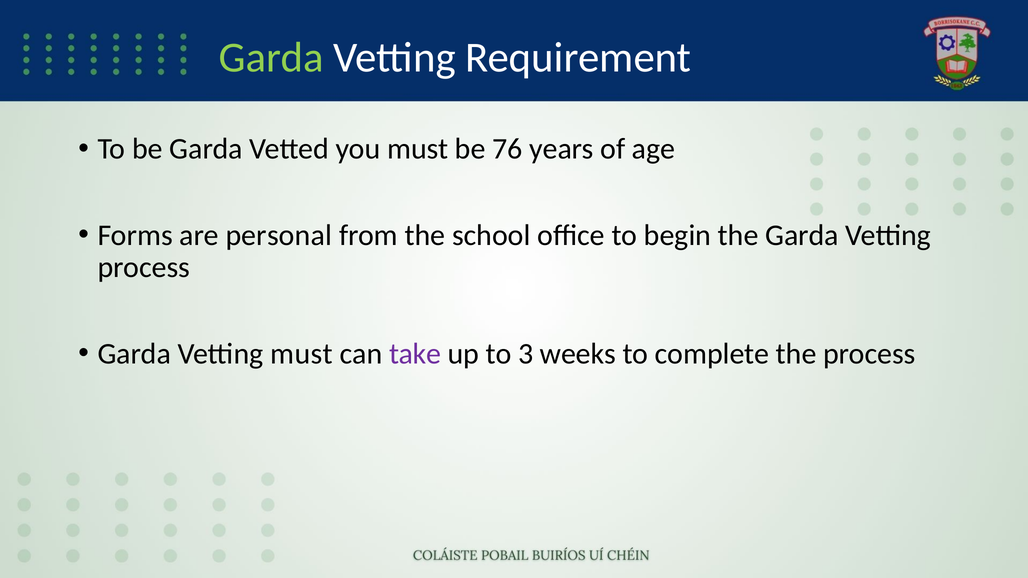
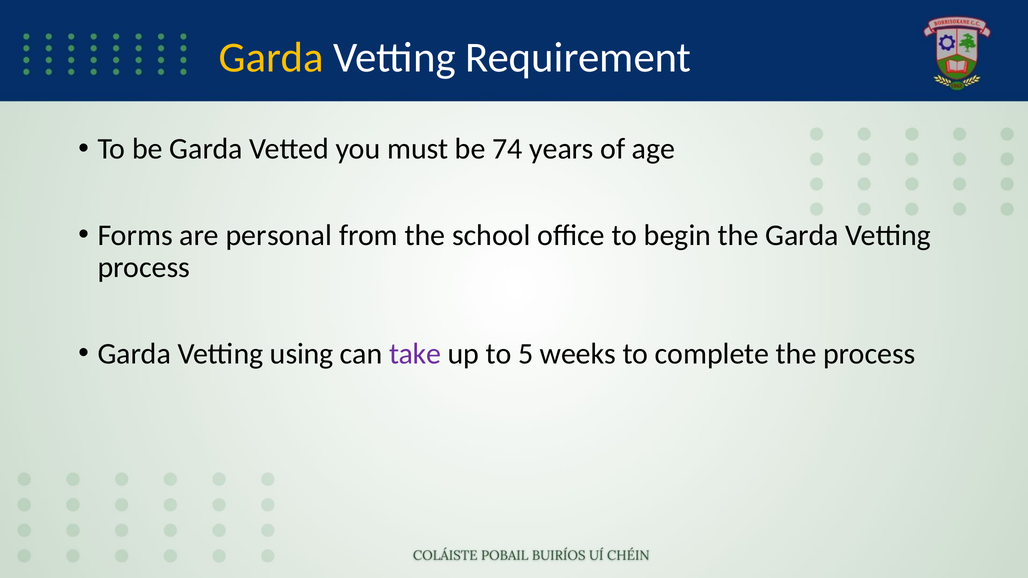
Garda colour: light green -> yellow (271, 57)
76: 76 -> 74 (507, 149)
Vetting must: must -> using (302, 354)
3: 3 -> 5 (526, 354)
